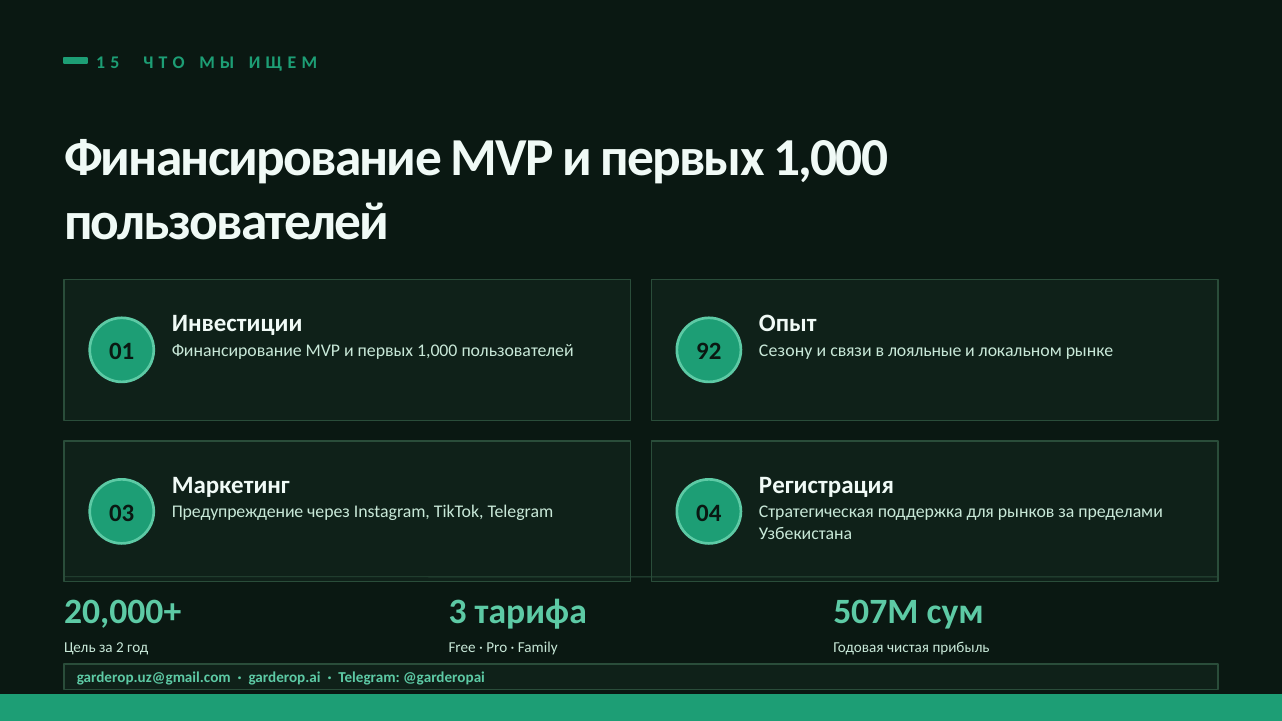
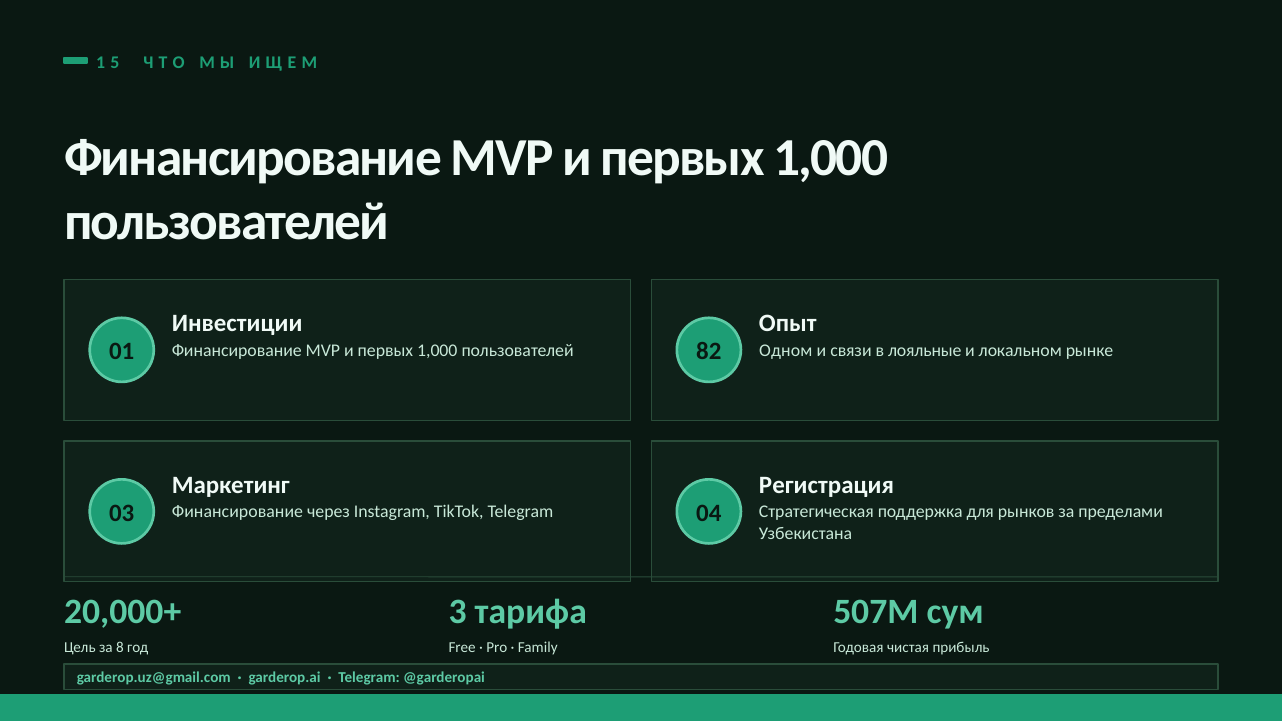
92: 92 -> 82 (709, 352)
Сезону: Сезону -> Одном (786, 350)
Предупреждение: Предупреждение -> Финансирование (237, 512)
2: 2 -> 8 (120, 647)
